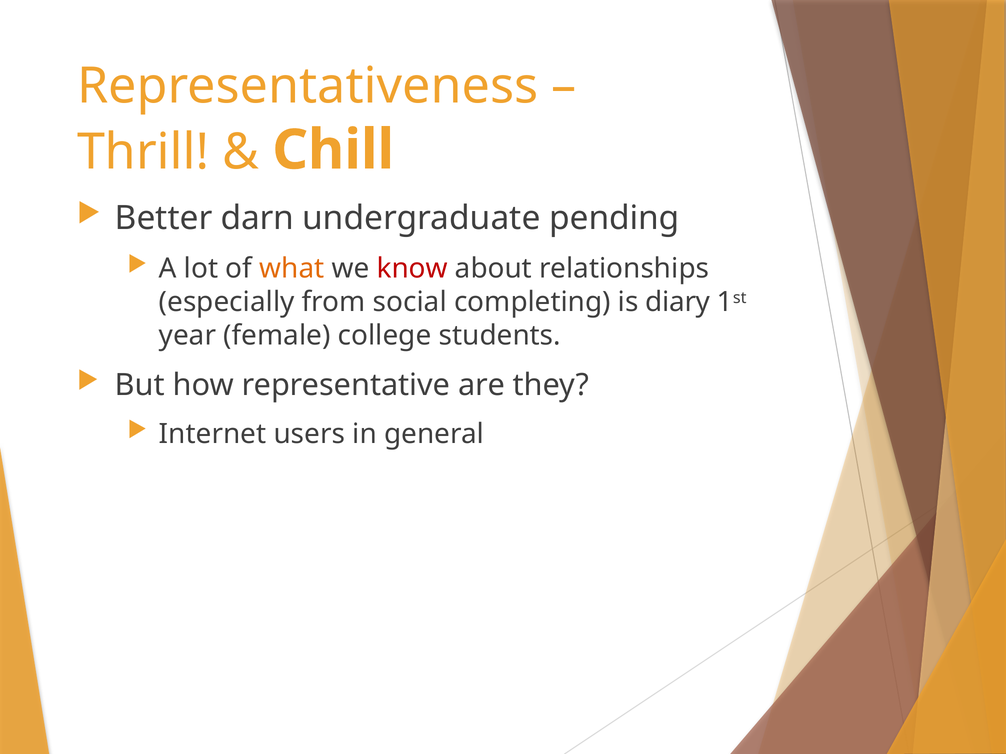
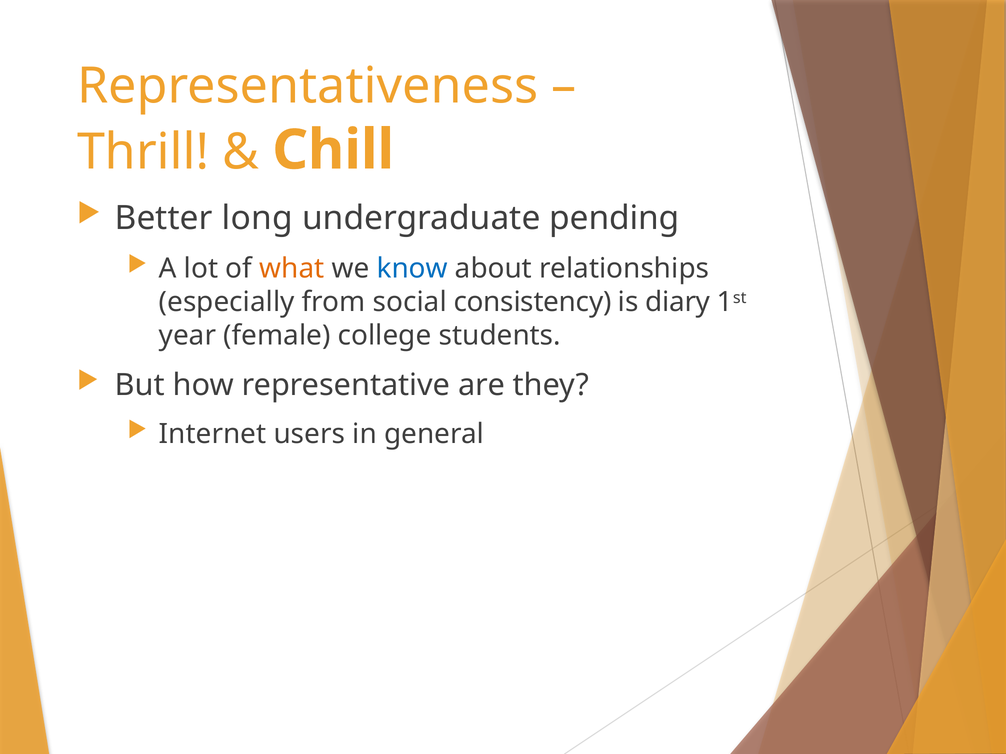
darn: darn -> long (257, 218)
know colour: red -> blue (412, 269)
completing: completing -> consistency (533, 302)
